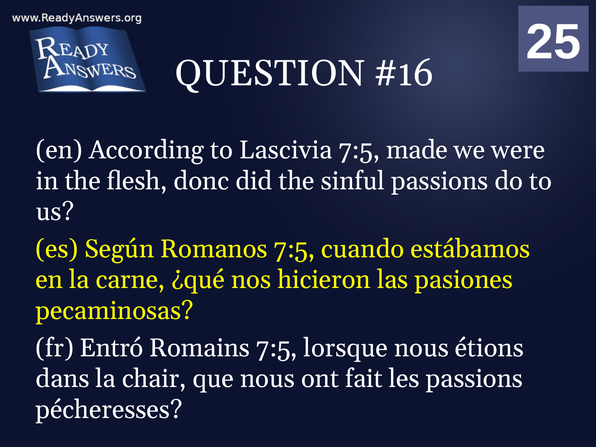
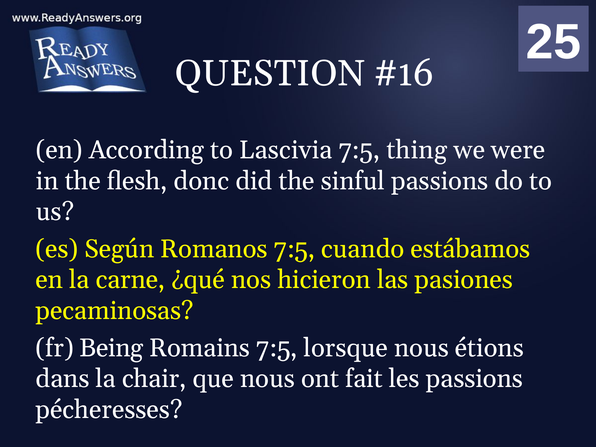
made: made -> thing (417, 150)
Entró: Entró -> Being (111, 348)
